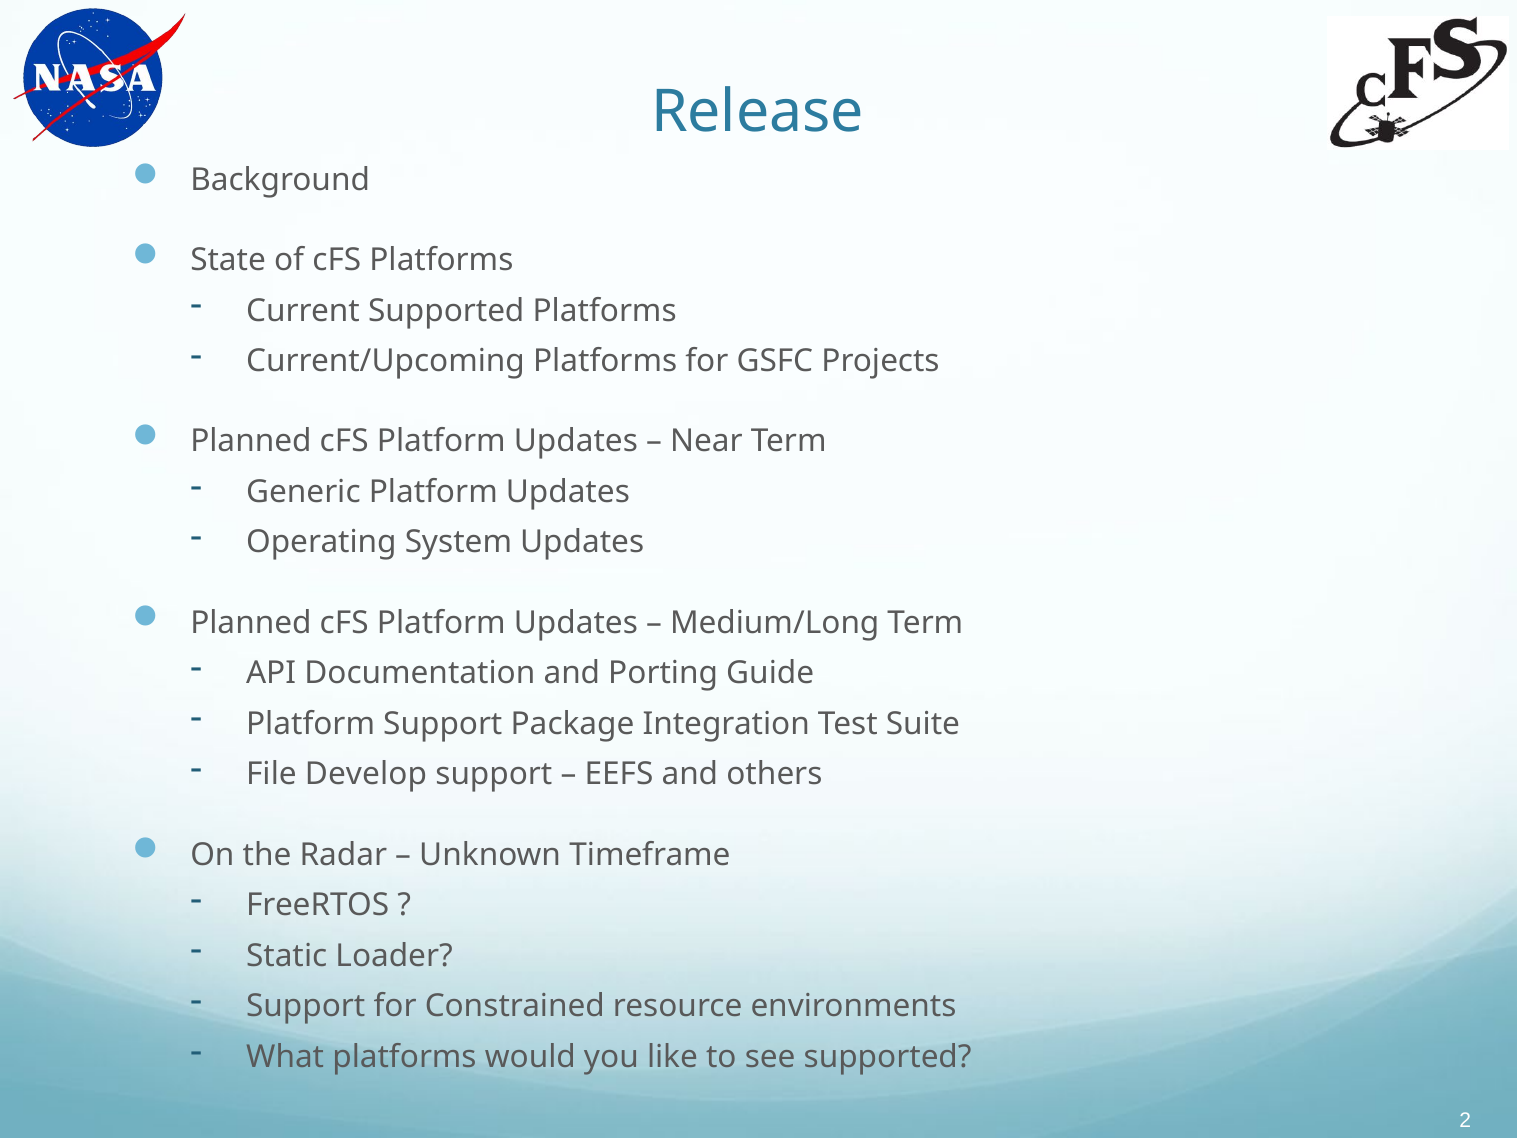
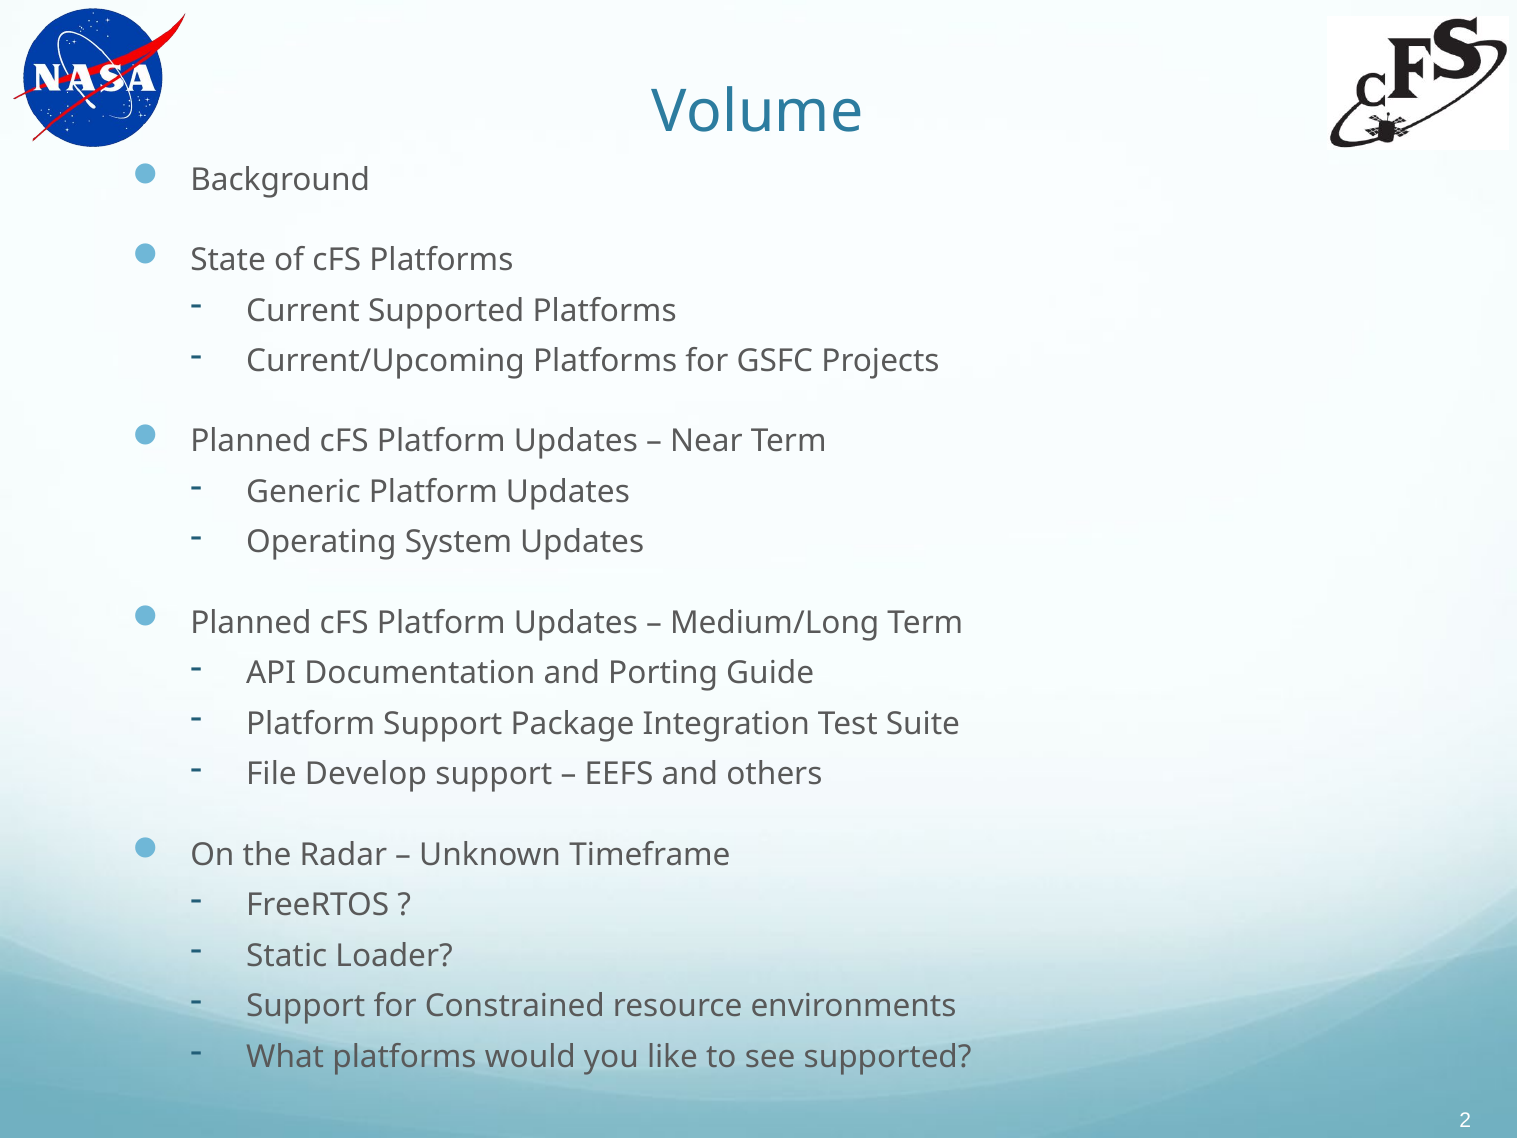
Release: Release -> Volume (757, 112)
